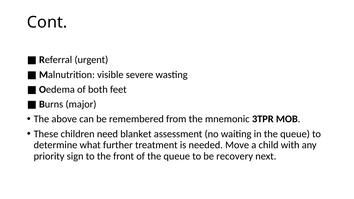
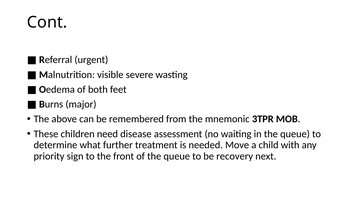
blanket: blanket -> disease (136, 134)
